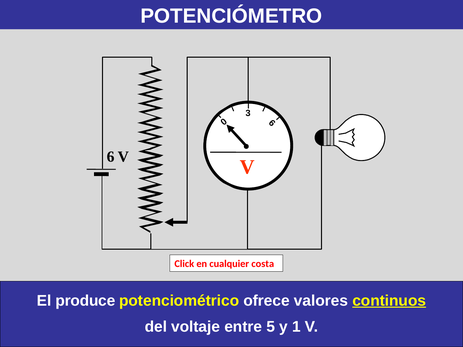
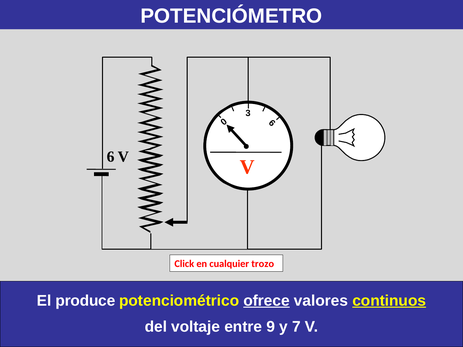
costa: costa -> trozo (263, 264)
ofrece underline: none -> present (267, 301)
5: 5 -> 9 (271, 327)
1: 1 -> 7 (296, 327)
